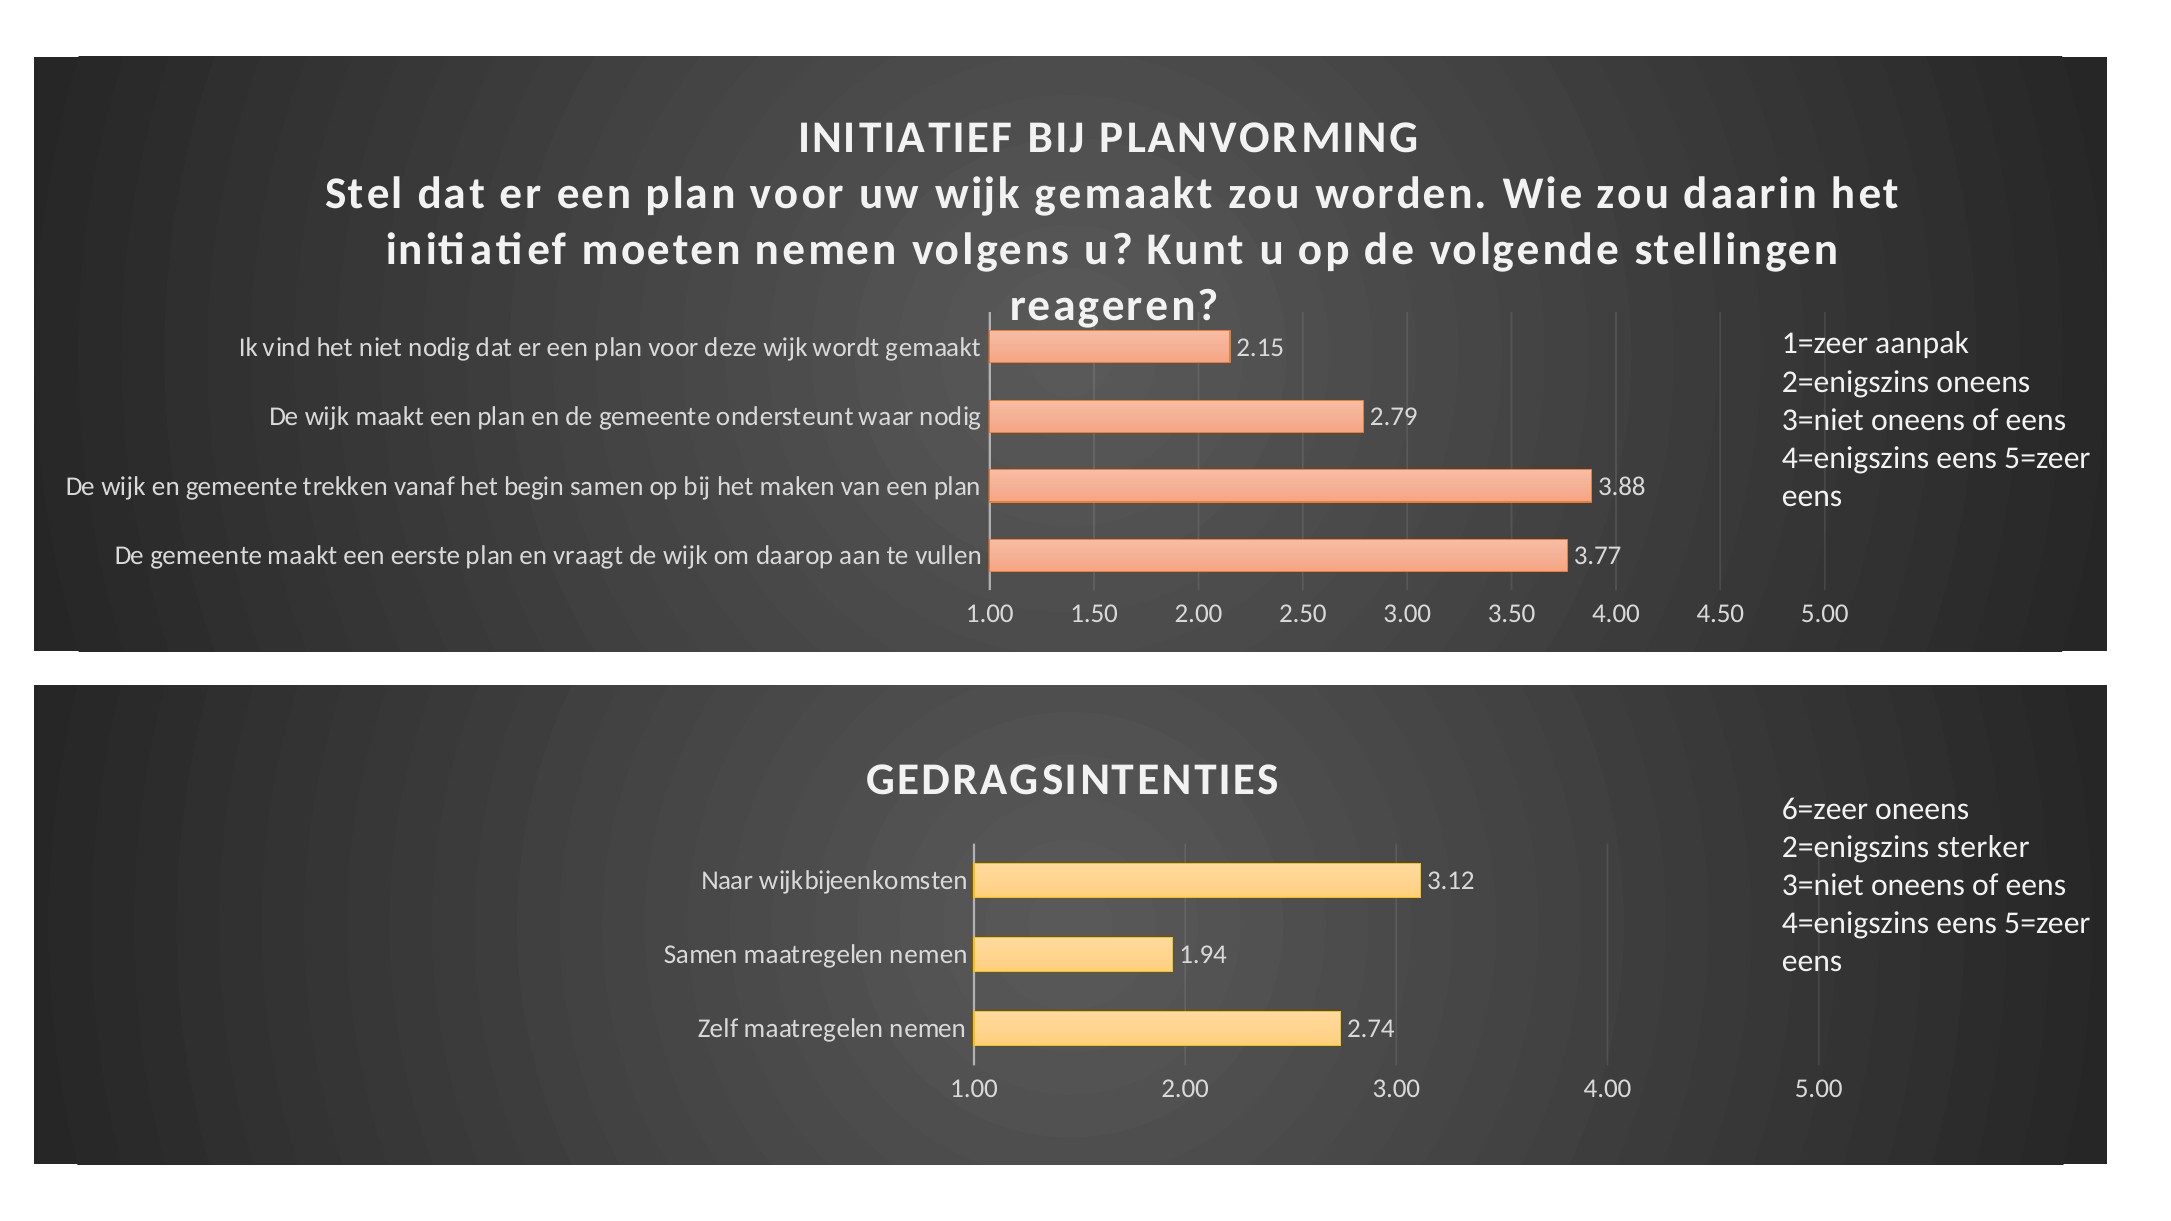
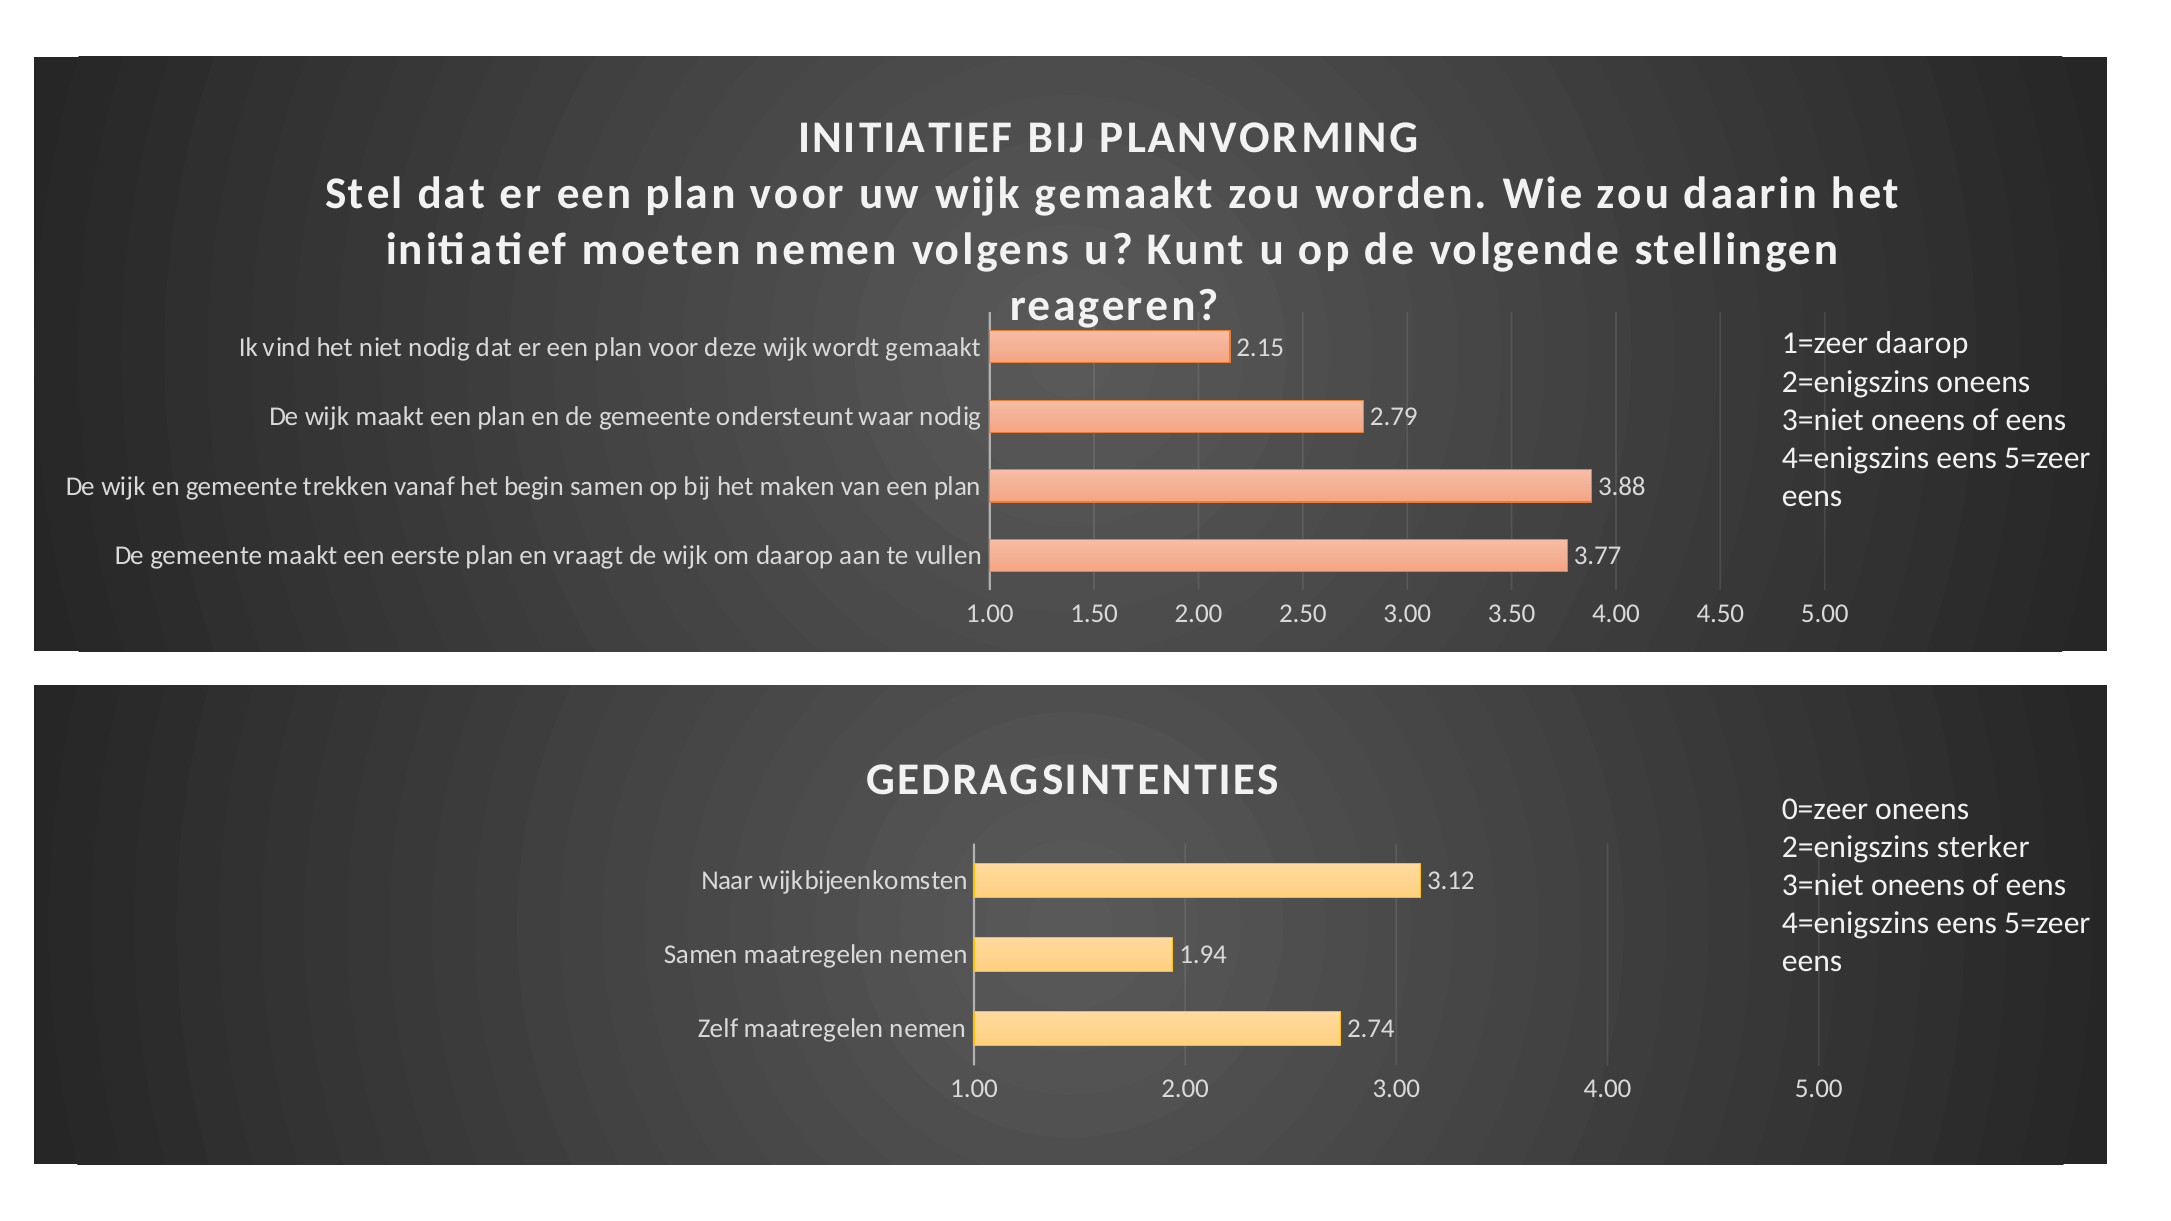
1=zeer aanpak: aanpak -> daarop (1922, 344)
6=zeer: 6=zeer -> 0=zeer (1825, 810)
